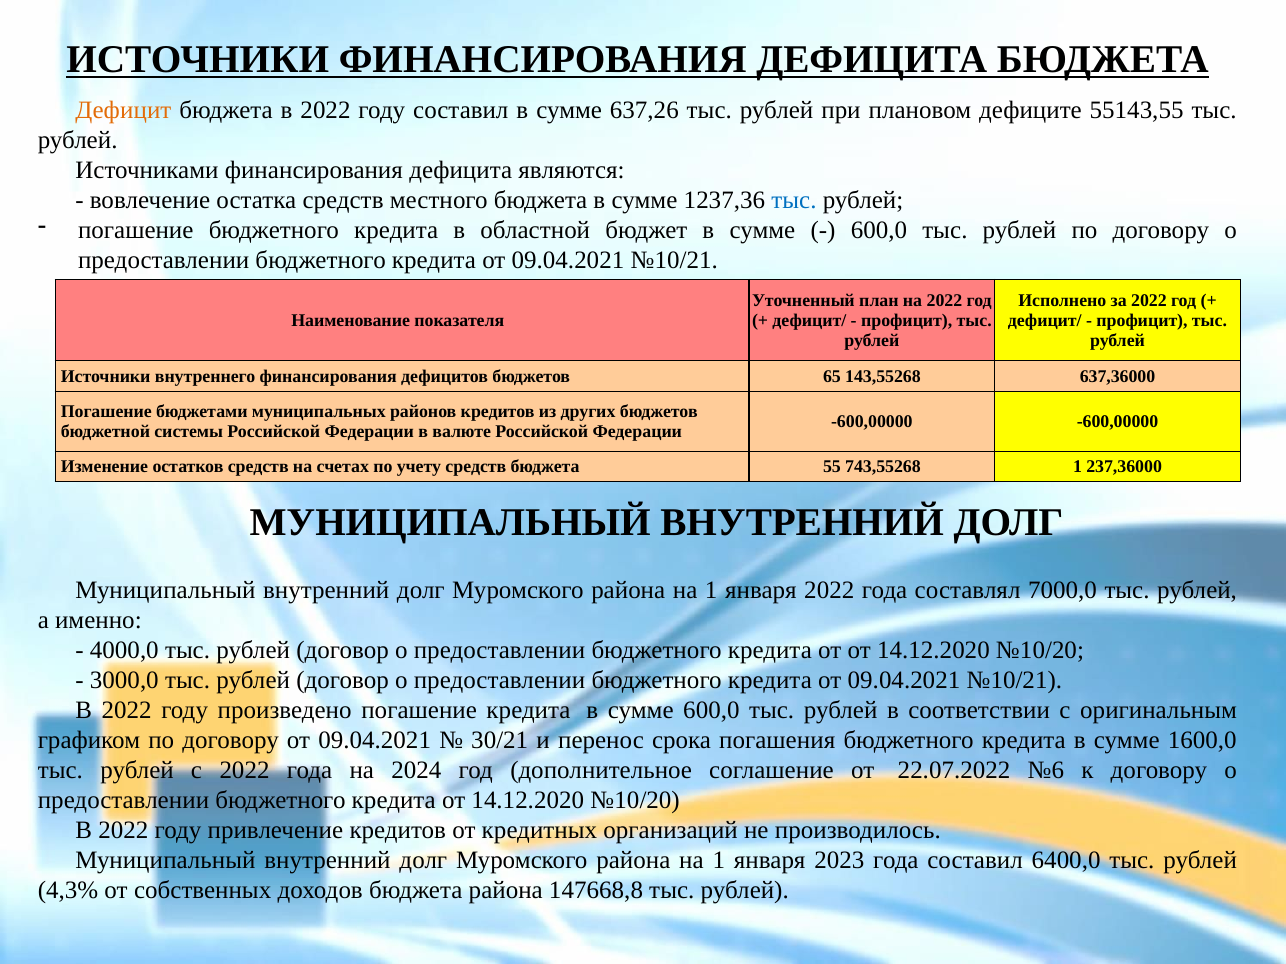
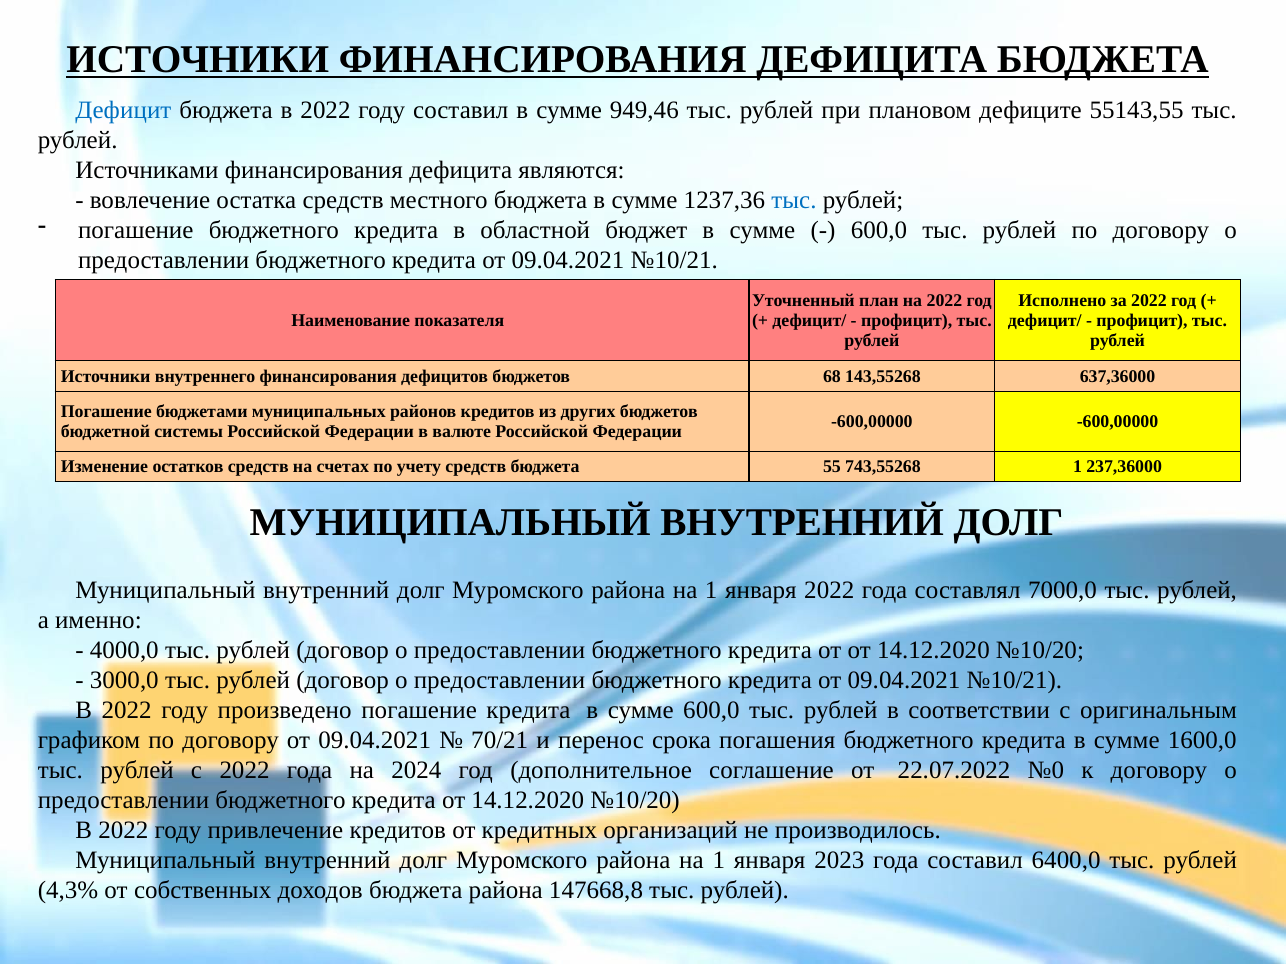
Дефицит colour: orange -> blue (123, 110)
637,26: 637,26 -> 949,46 (644, 110)
65: 65 -> 68 (832, 377)
30/21: 30/21 -> 70/21 (500, 741)
№6: №6 -> №0 (1046, 771)
